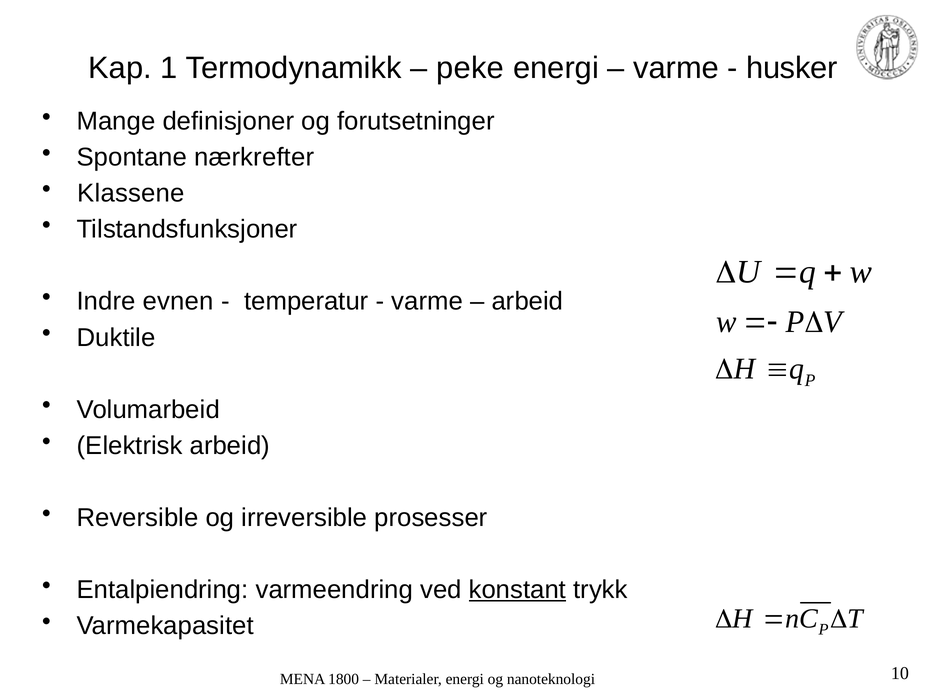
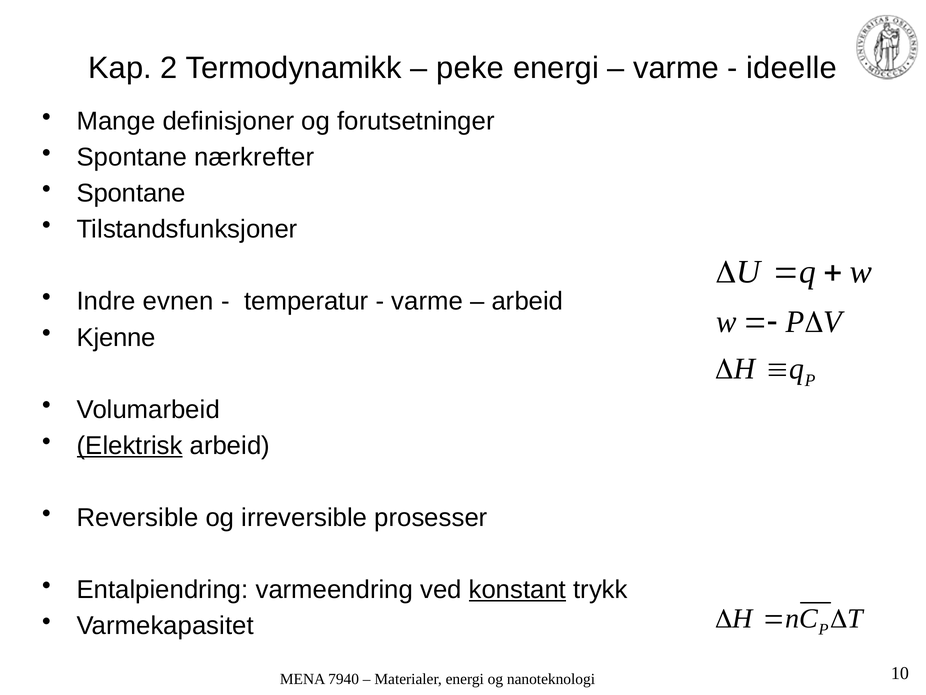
1: 1 -> 2 (169, 68)
husker: husker -> ideelle (792, 68)
Klassene: Klassene -> Spontane (131, 193)
Duktile: Duktile -> Kjenne (116, 337)
Elektrisk underline: none -> present (130, 445)
1800: 1800 -> 7940 (344, 679)
